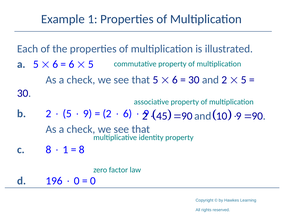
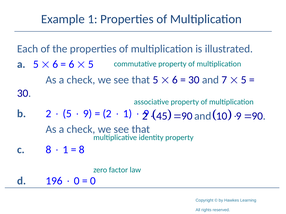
30 and 2: 2 -> 7 (224, 80)
6: 6 -> 1 (128, 114)
